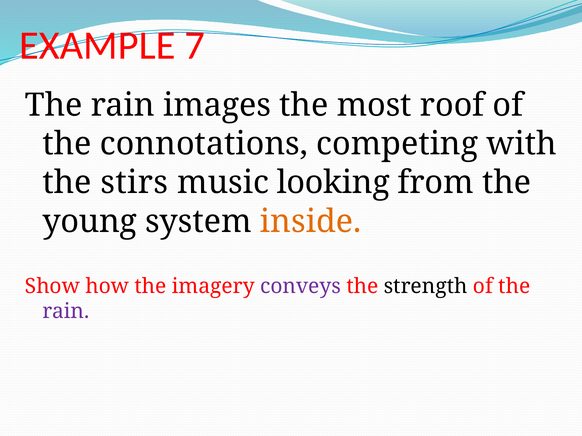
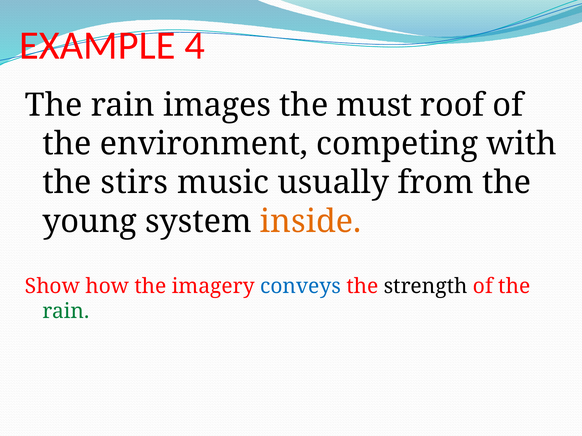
7: 7 -> 4 (195, 46)
most: most -> must (374, 105)
connotations: connotations -> environment (204, 144)
looking: looking -> usually (333, 183)
conveys colour: purple -> blue (301, 286)
rain colour: purple -> green (66, 312)
